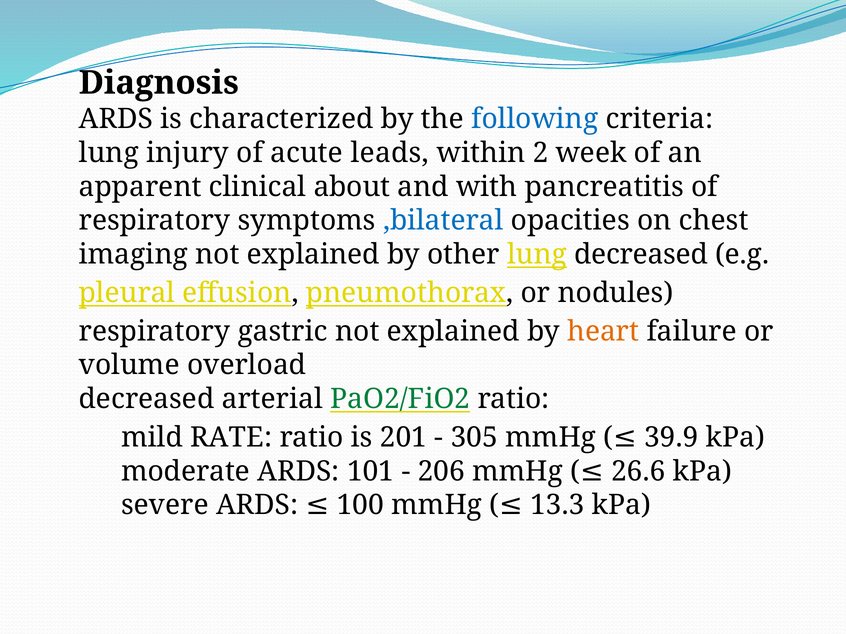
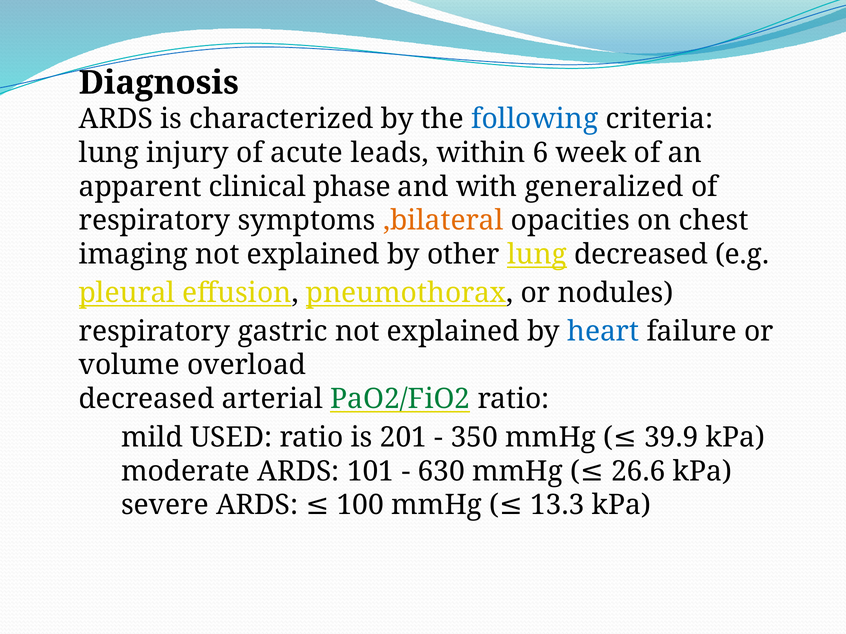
2: 2 -> 6 (540, 153)
about: about -> phase (352, 187)
pancreatitis: pancreatitis -> generalized (604, 187)
,bilateral colour: blue -> orange (443, 221)
heart colour: orange -> blue (603, 332)
RATE: RATE -> USED (231, 438)
305: 305 -> 350 (474, 438)
206: 206 -> 630 (441, 472)
